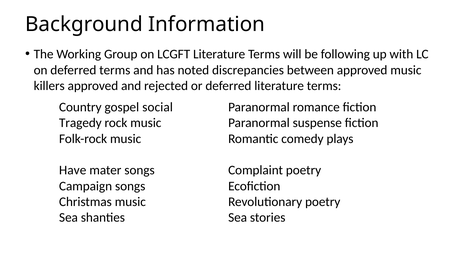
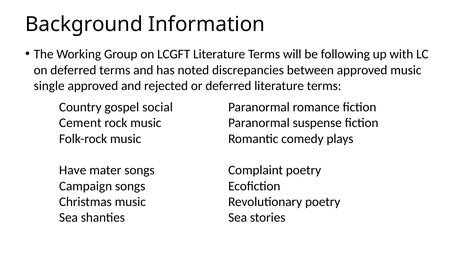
killers: killers -> single (49, 86)
Tragedy: Tragedy -> Cement (80, 123)
